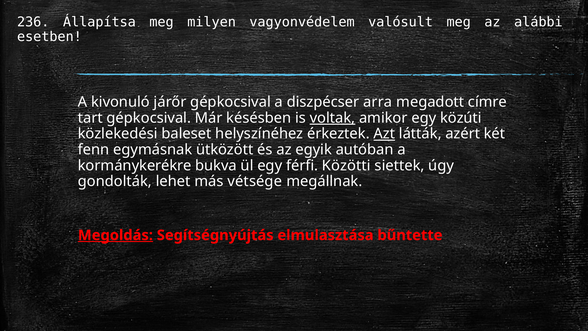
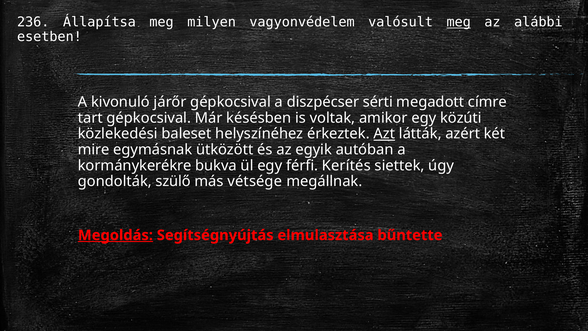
meg underline: none -> present (459, 22)
arra: arra -> sérti (378, 102)
voltak underline: present -> none (332, 118)
fenn: fenn -> mire (94, 150)
Közötti: Közötti -> Kerítés (346, 165)
lehet: lehet -> szülő (173, 181)
